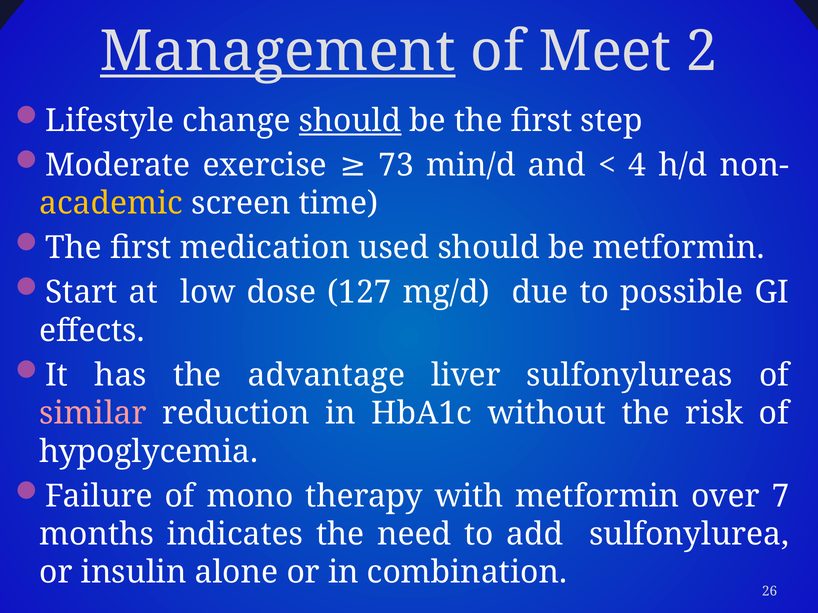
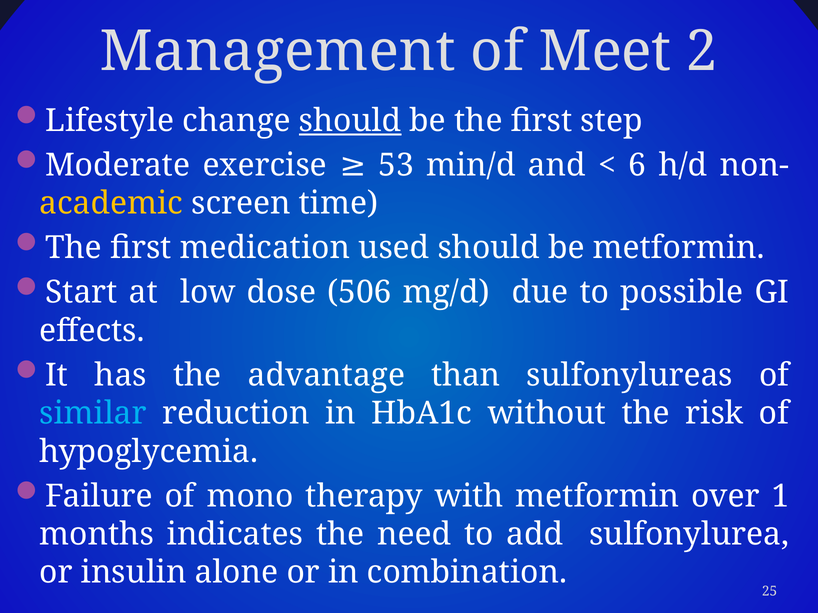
Management underline: present -> none (278, 52)
73: 73 -> 53 (396, 165)
4: 4 -> 6 (637, 165)
127: 127 -> 506 (359, 293)
liver: liver -> than (466, 376)
similar colour: pink -> light blue (93, 414)
7: 7 -> 1 (780, 496)
26: 26 -> 25 (770, 592)
